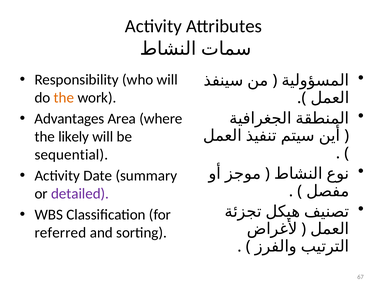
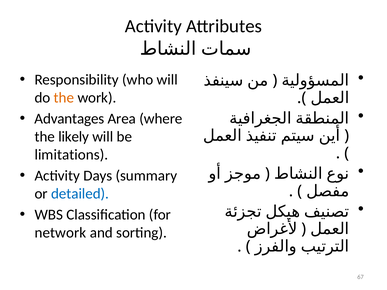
sequential: sequential -> limitations (71, 155)
Date: Date -> Days (98, 176)
detailed colour: purple -> blue (80, 194)
referred: referred -> network (60, 233)
